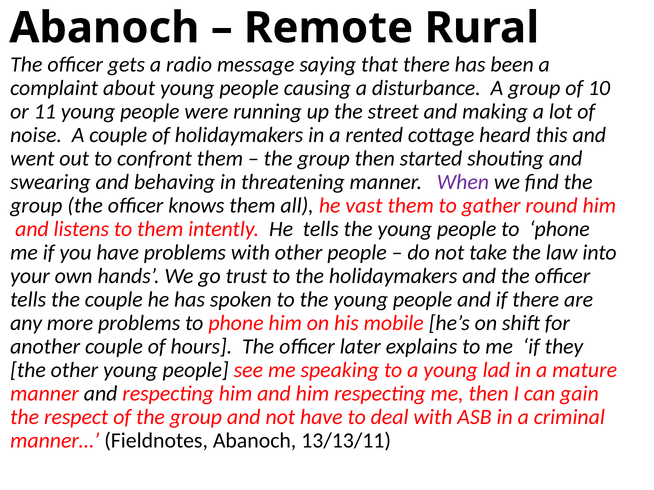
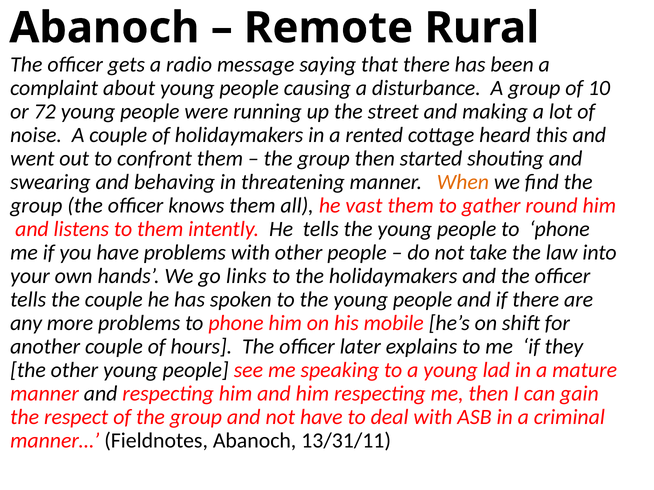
11: 11 -> 72 (45, 112)
When colour: purple -> orange (463, 182)
trust: trust -> links (246, 276)
13/13/11: 13/13/11 -> 13/31/11 (346, 441)
